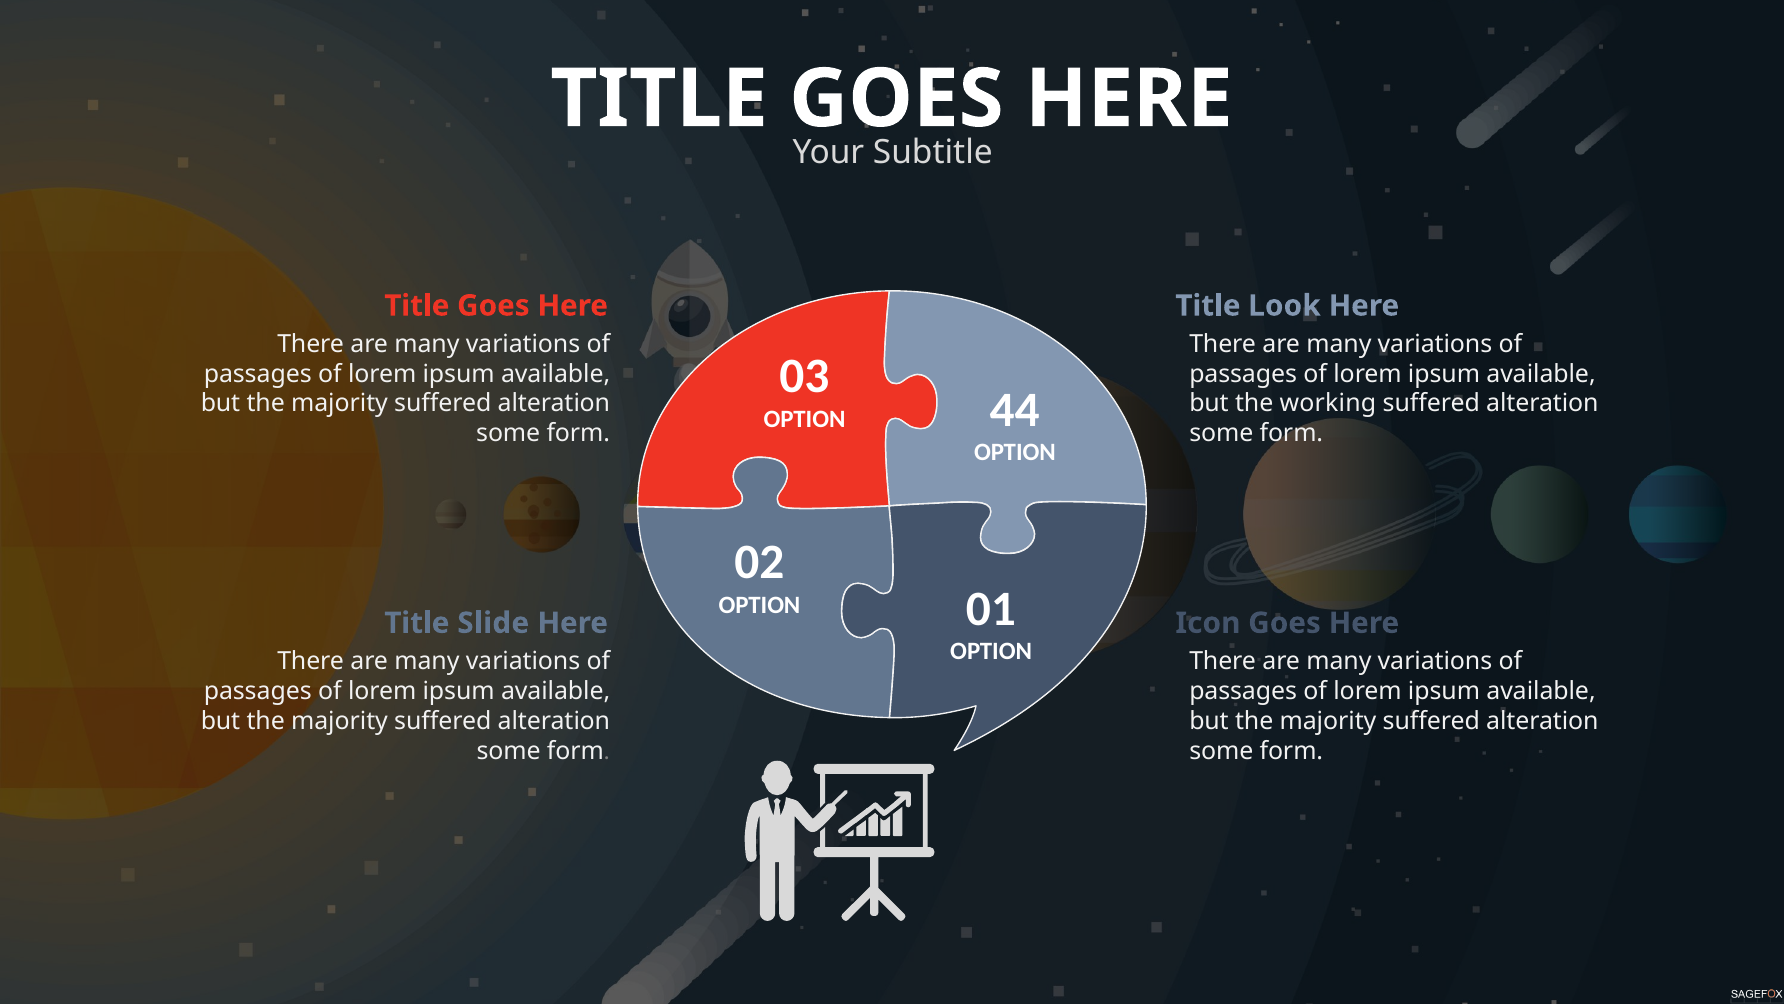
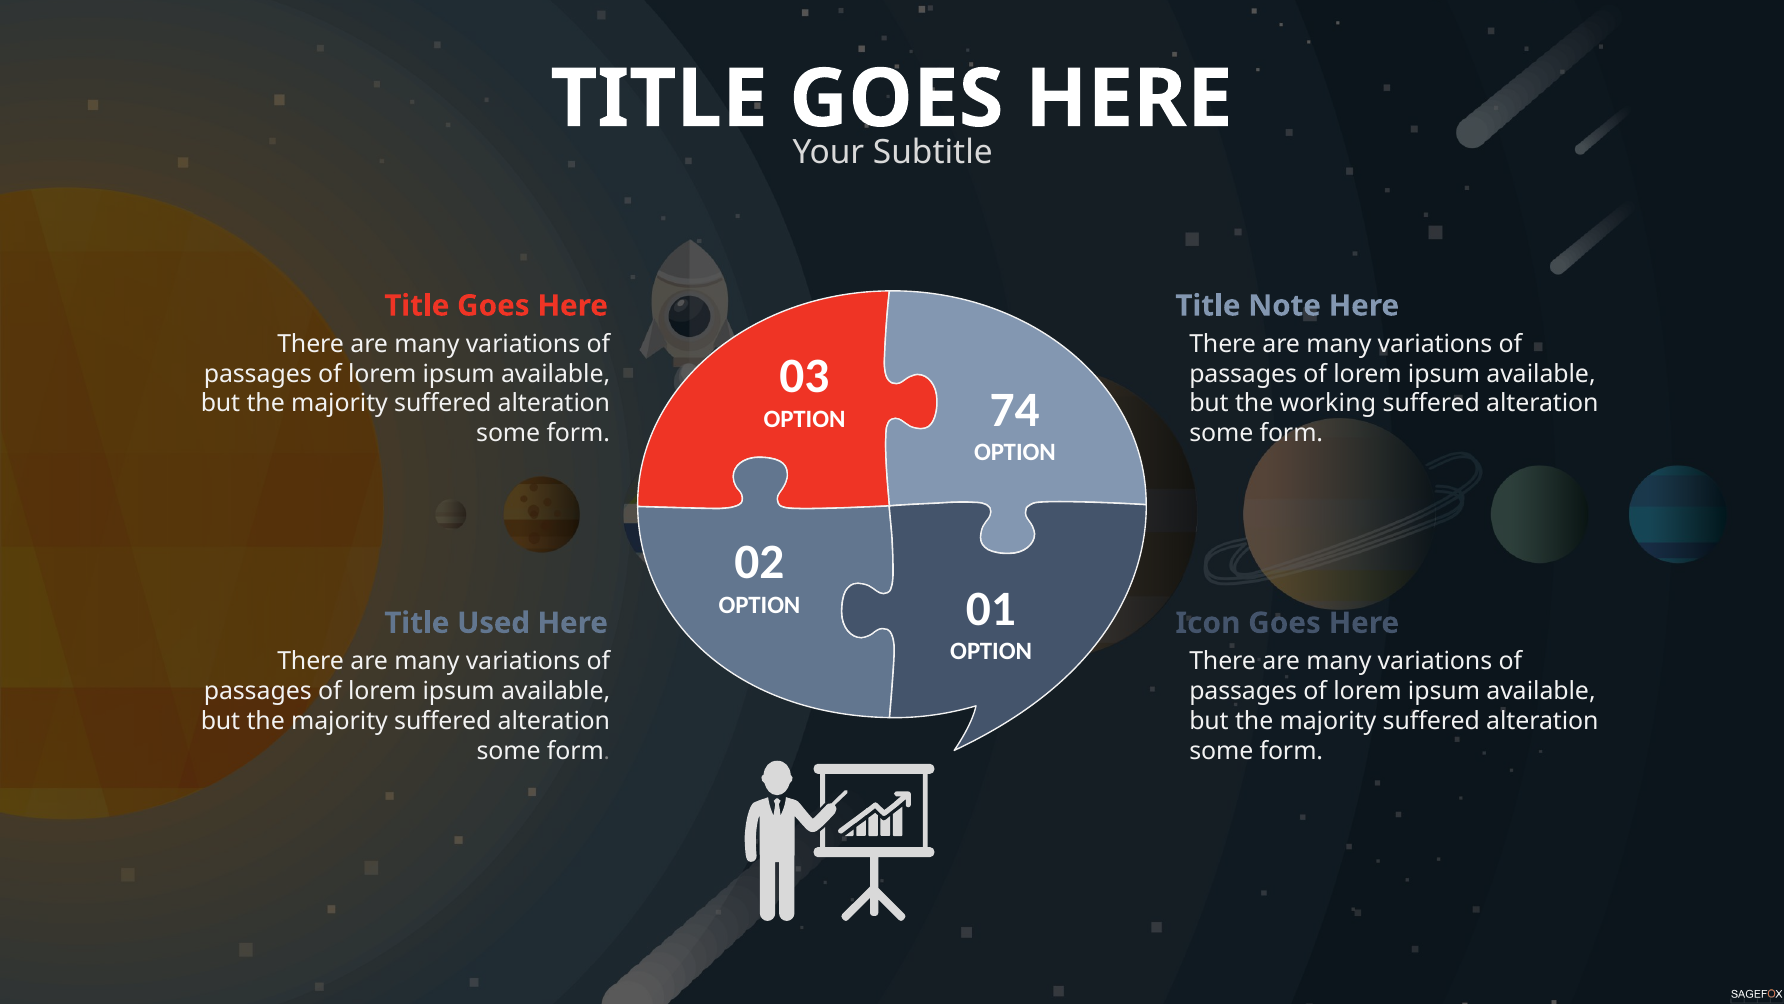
Look: Look -> Note (1285, 306)
44: 44 -> 74 (1015, 410)
Slide: Slide -> Used (494, 623)
